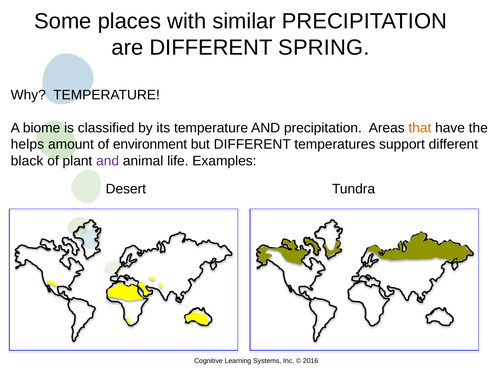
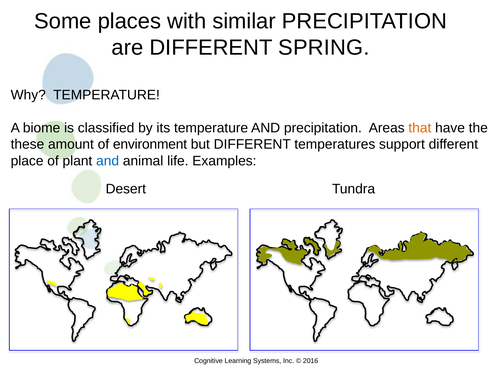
helps: helps -> these (27, 144)
black: black -> place (27, 161)
and colour: purple -> blue (108, 161)
